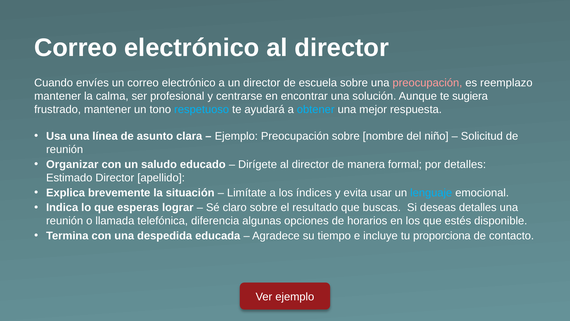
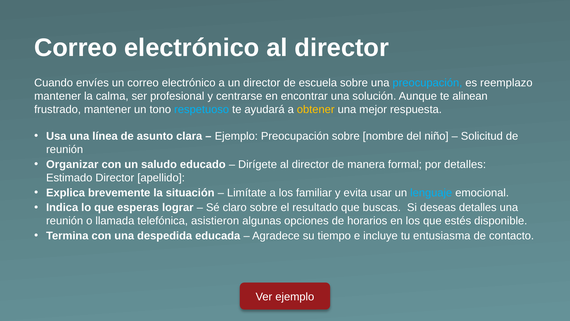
preocupación colour: pink -> light blue (427, 83)
sugiera: sugiera -> alinean (470, 96)
obtener colour: light blue -> yellow (316, 109)
índices: índices -> familiar (314, 192)
diferencia: diferencia -> asistieron (215, 221)
proporciona: proporciona -> entusiasma (442, 236)
